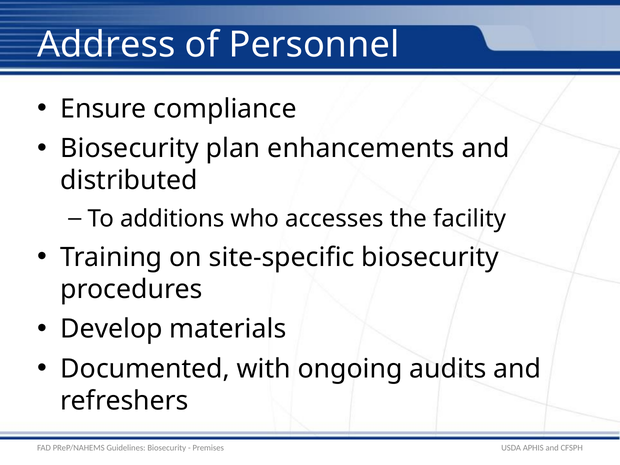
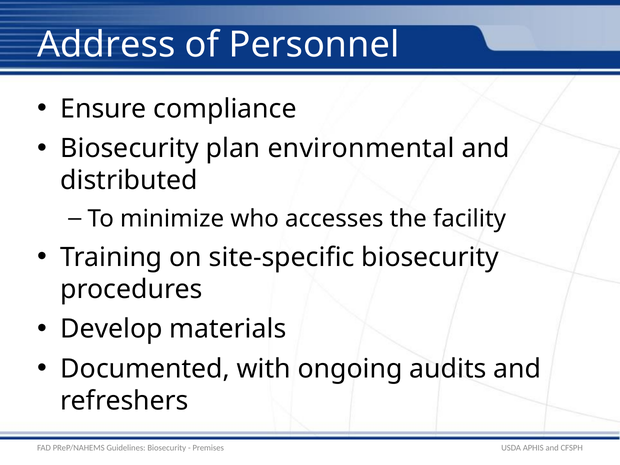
enhancements: enhancements -> environmental (361, 149)
additions: additions -> minimize (172, 219)
